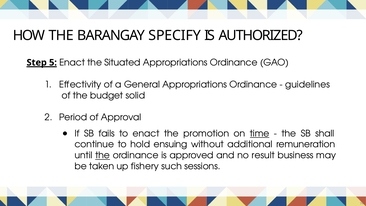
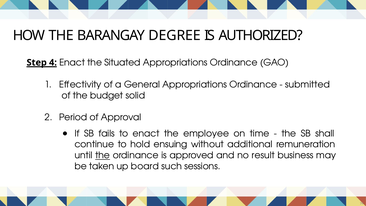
SPECIFY: SPECIFY -> DEGREE (175, 36)
5: 5 -> 4 (53, 62)
guidelines: guidelines -> submitted (307, 84)
promotion: promotion -> employee (206, 133)
time underline: present -> none (260, 133)
fishery: fishery -> board (145, 166)
